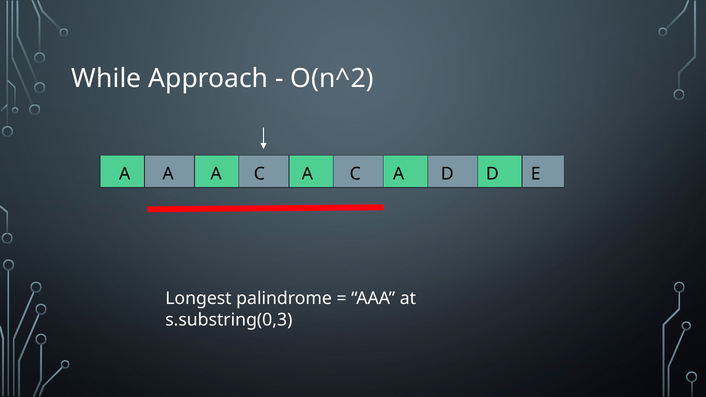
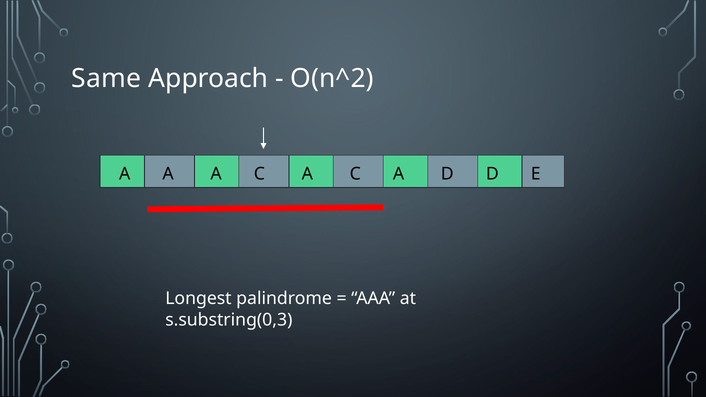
While: While -> Same (106, 78)
